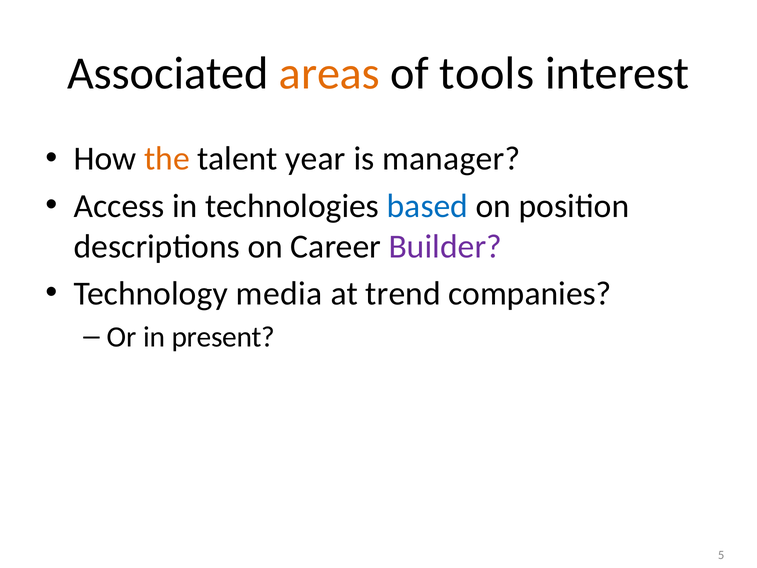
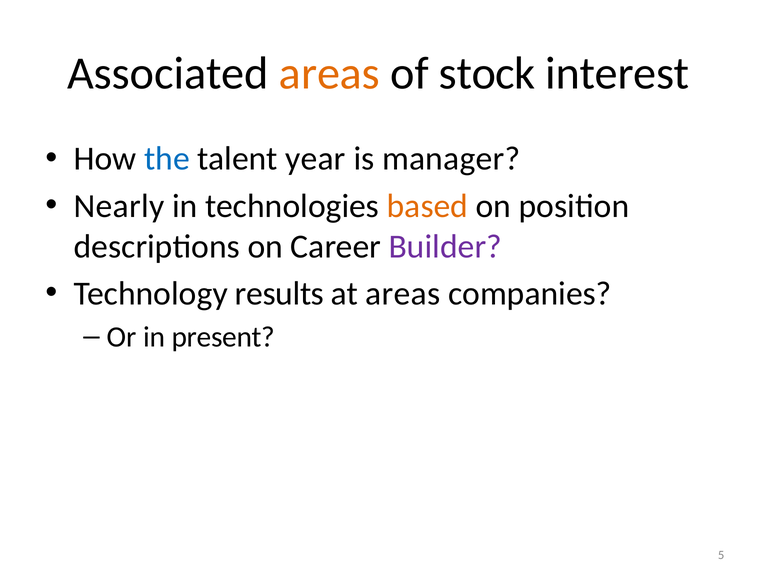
tools: tools -> stock (487, 73)
the colour: orange -> blue (167, 159)
Access: Access -> Nearly (119, 206)
based colour: blue -> orange (427, 206)
media: media -> results (279, 293)
at trend: trend -> areas (403, 293)
